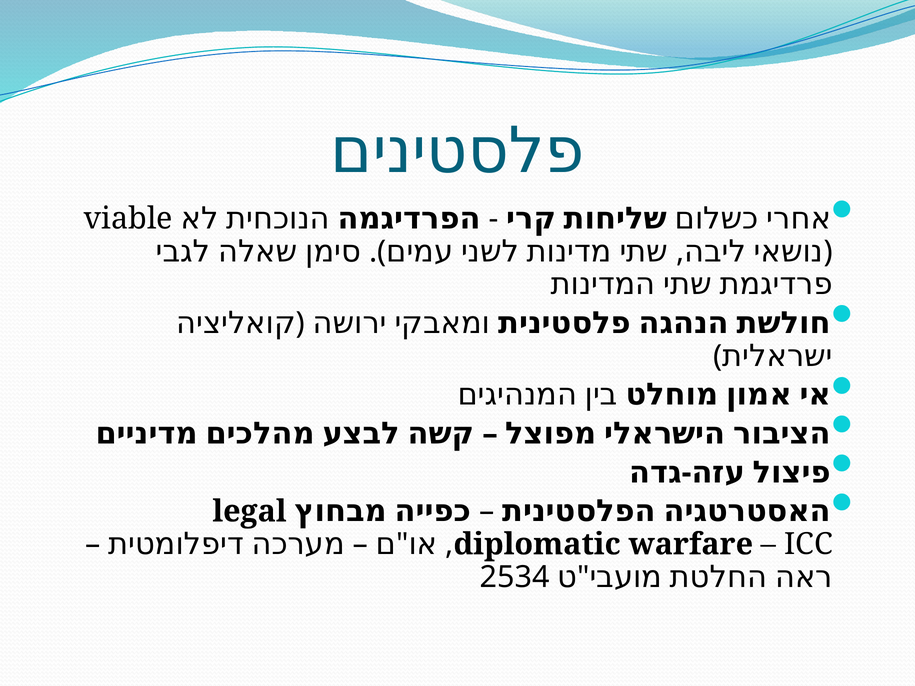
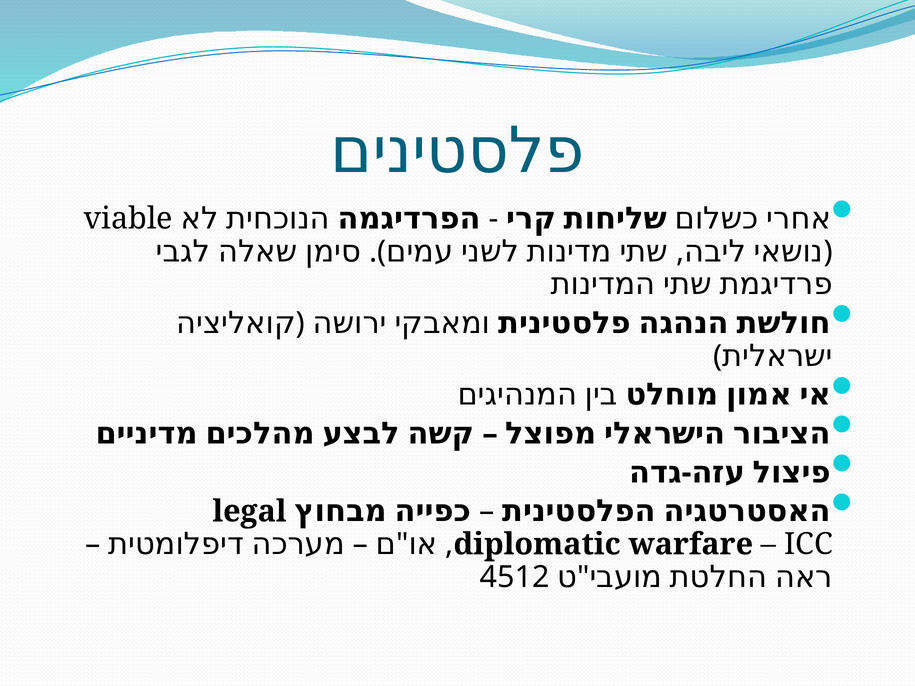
2534: 2534 -> 4512 (515, 577)
